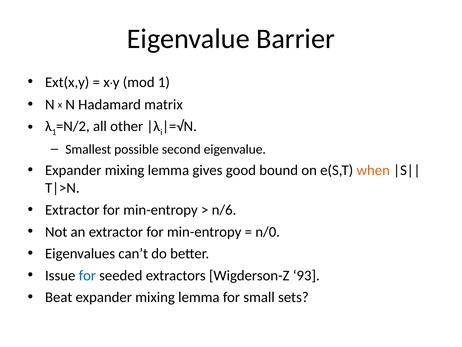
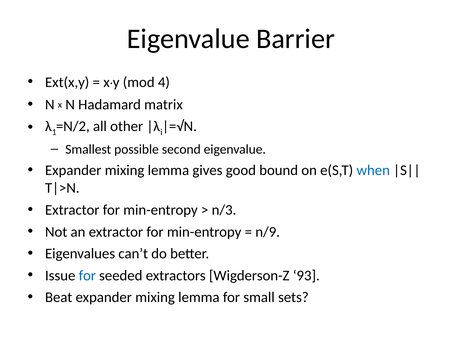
mod 1: 1 -> 4 (164, 82)
when colour: orange -> blue (373, 170)
n/6: n/6 -> n/3 (224, 210)
n/0: n/0 -> n/9 (268, 231)
